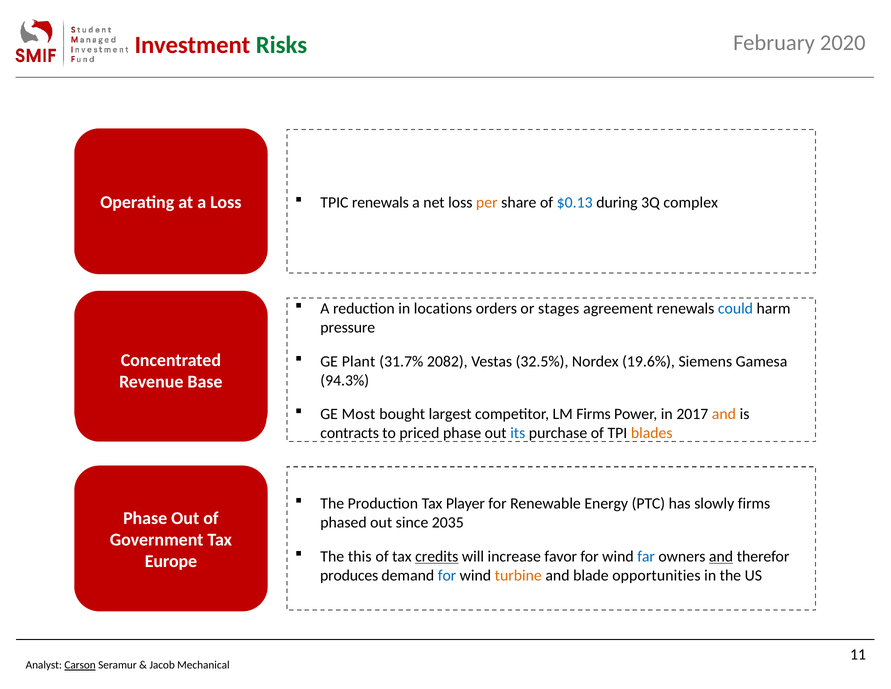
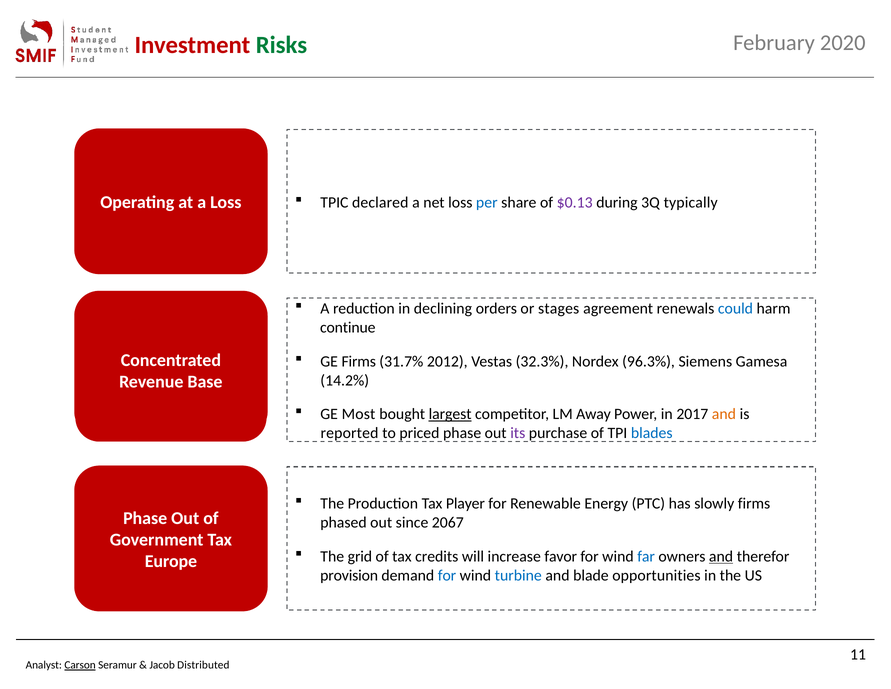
TPIC renewals: renewals -> declared (380, 202)
per colour: orange -> blue (487, 202)
$0.13 colour: blue -> purple (575, 202)
complex: complex -> typically (691, 202)
locations: locations -> declining (443, 309)
pressure: pressure -> continue (348, 327)
GE Plant: Plant -> Firms (359, 361)
2082: 2082 -> 2012 (447, 361)
32.5%: 32.5% -> 32.3% (542, 361)
19.6%: 19.6% -> 96.3% (648, 361)
94.3%: 94.3% -> 14.2% (345, 380)
largest underline: none -> present (450, 414)
LM Firms: Firms -> Away (594, 414)
contracts: contracts -> reported (350, 433)
its colour: blue -> purple (518, 433)
blades colour: orange -> blue (652, 433)
2035: 2035 -> 2067 (448, 522)
this: this -> grid (360, 556)
credits underline: present -> none (437, 556)
produces: produces -> provision (349, 575)
turbine colour: orange -> blue (518, 575)
Mechanical: Mechanical -> Distributed (203, 665)
